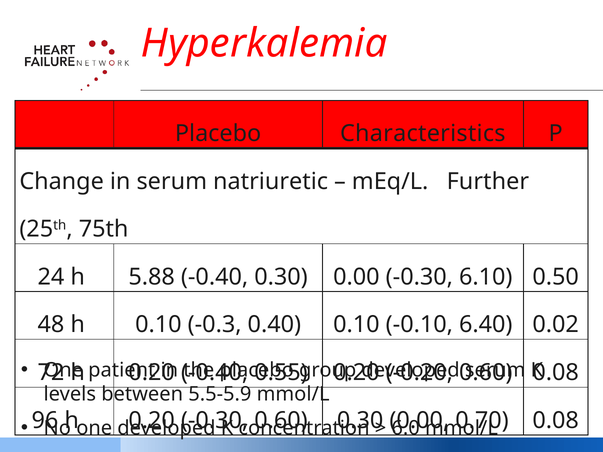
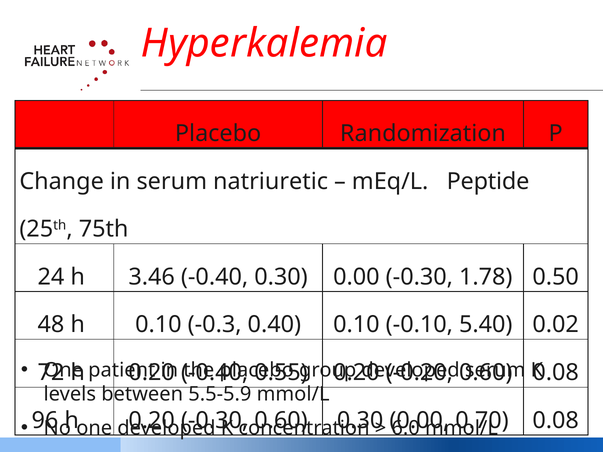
Characteristics: Characteristics -> Randomization (423, 134)
Further: Further -> Peptide (488, 182)
5.88: 5.88 -> 3.46 (152, 277)
6.10: 6.10 -> 1.78 (486, 277)
6.40: 6.40 -> 5.40 (486, 325)
